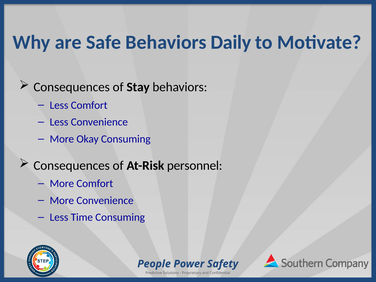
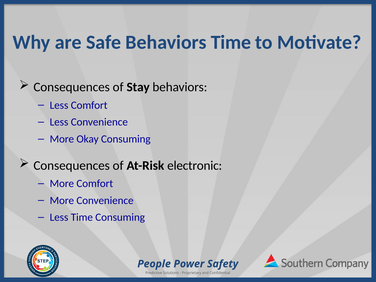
Behaviors Daily: Daily -> Time (231, 42)
personnel: personnel -> electronic (195, 165)
